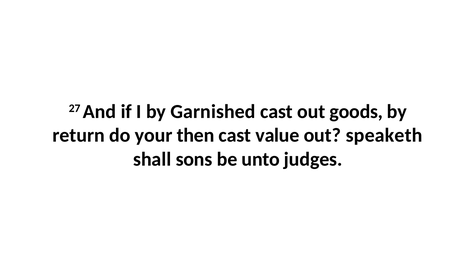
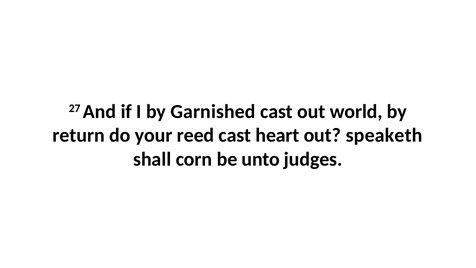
goods: goods -> world (356, 111)
then: then -> reed (196, 135)
value: value -> heart (277, 135)
sons: sons -> corn (194, 159)
